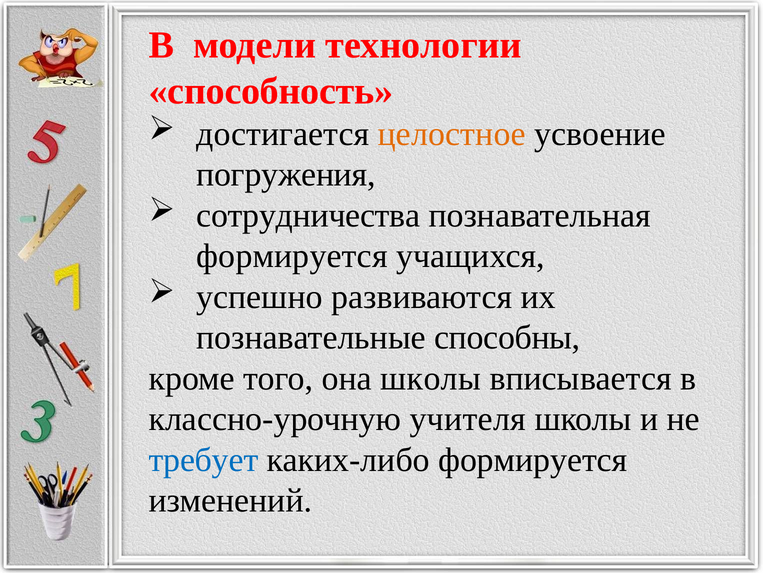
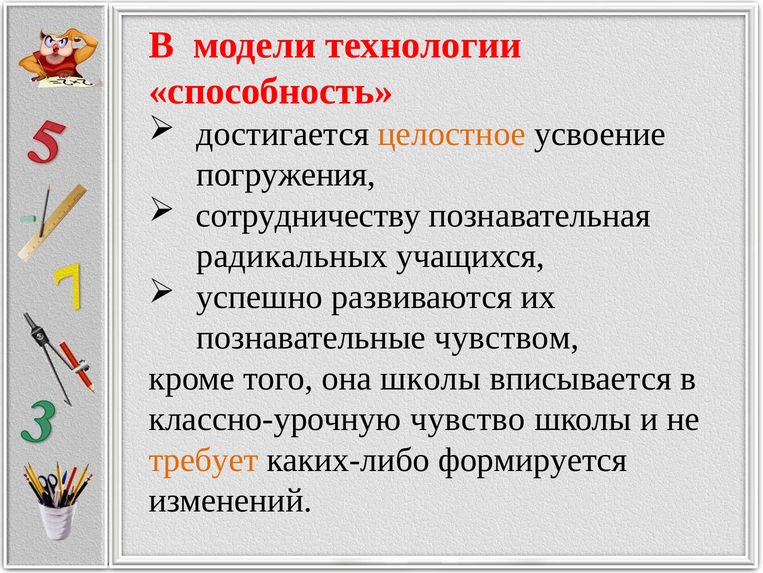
сотрудничества: сотрудничества -> сотрудничеству (308, 215)
формируется: формируется -> радикальных (292, 256)
способны: способны -> чувством (507, 337)
учителя: учителя -> чувство (468, 419)
требует colour: blue -> orange (203, 459)
